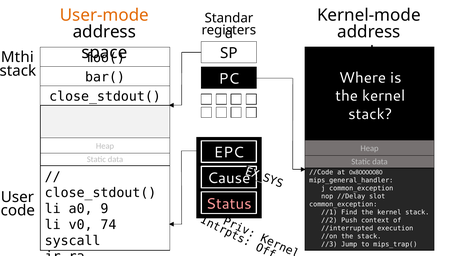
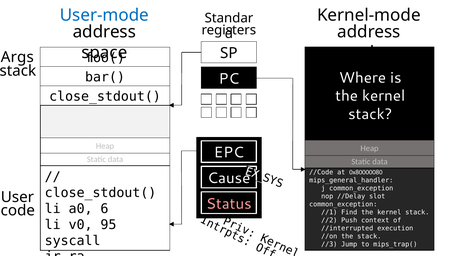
User-mode colour: orange -> blue (104, 15)
Mthi: Mthi -> Args (17, 57)
9: 9 -> 6 (104, 209)
74: 74 -> 95 (108, 225)
